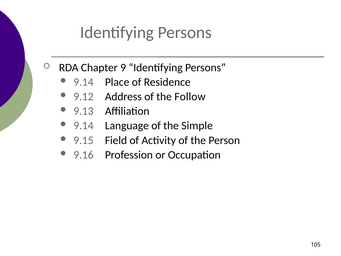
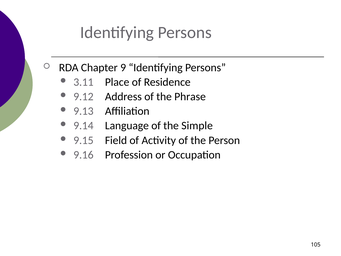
9.14: 9.14 -> 3.11 (83, 82)
Follow: Follow -> Phrase (190, 97)
